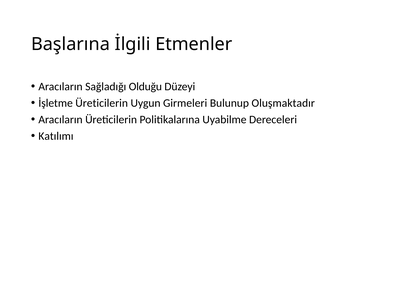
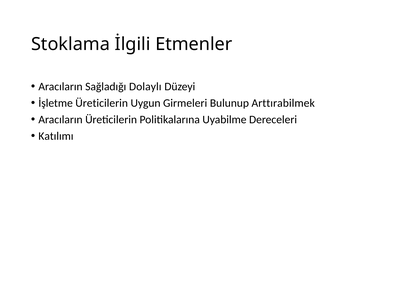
Başlarına: Başlarına -> Stoklama (71, 44)
Olduğu: Olduğu -> Dolaylı (145, 87)
Oluşmaktadır: Oluşmaktadır -> Arttırabilmek (283, 103)
